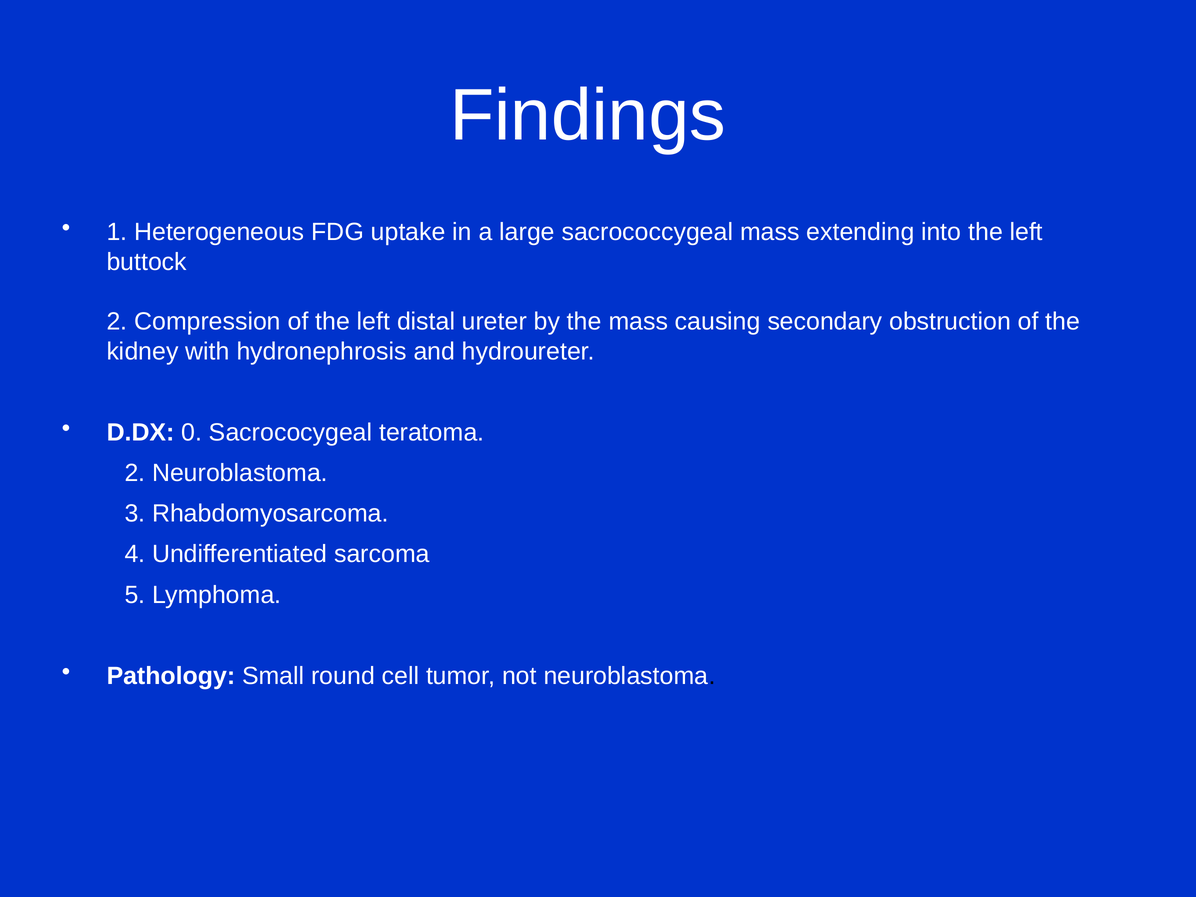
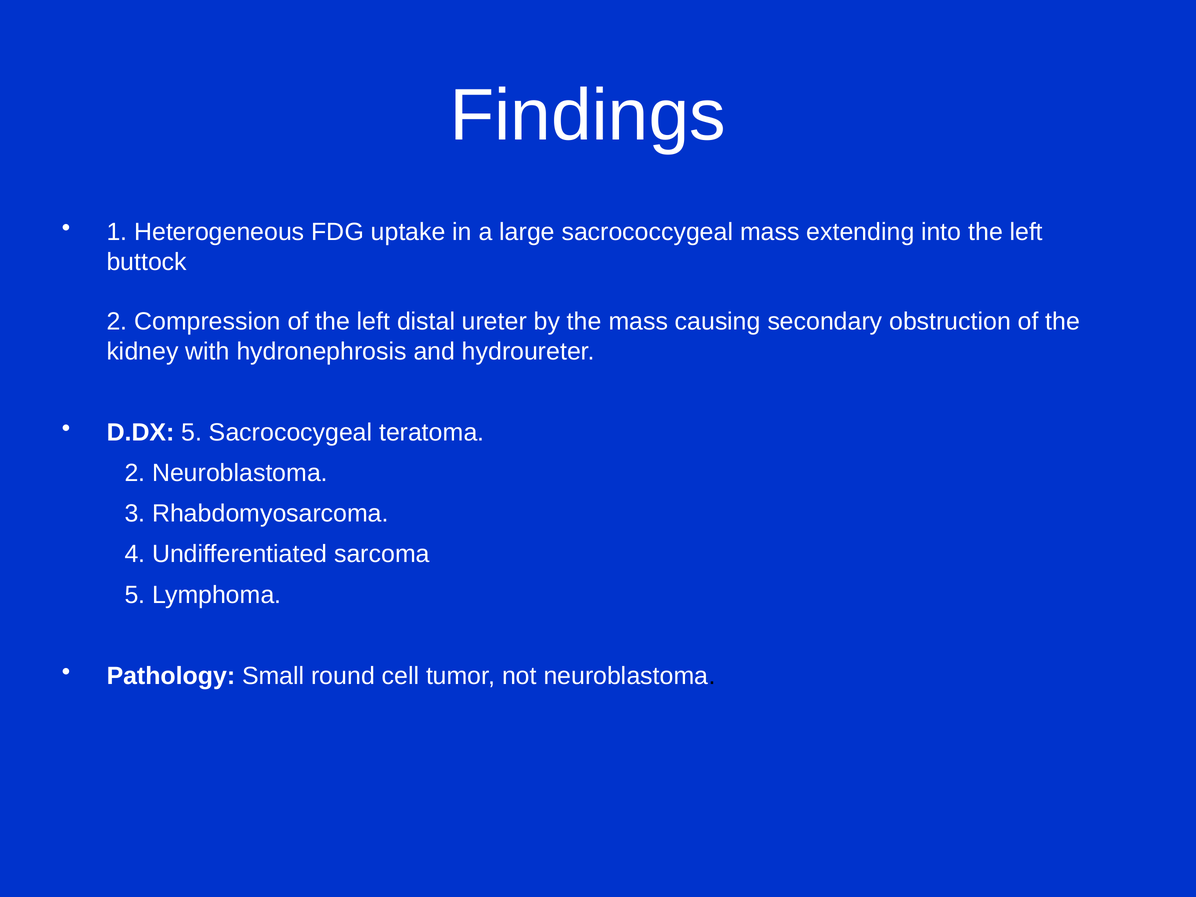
D.DX 0: 0 -> 5 (192, 433)
